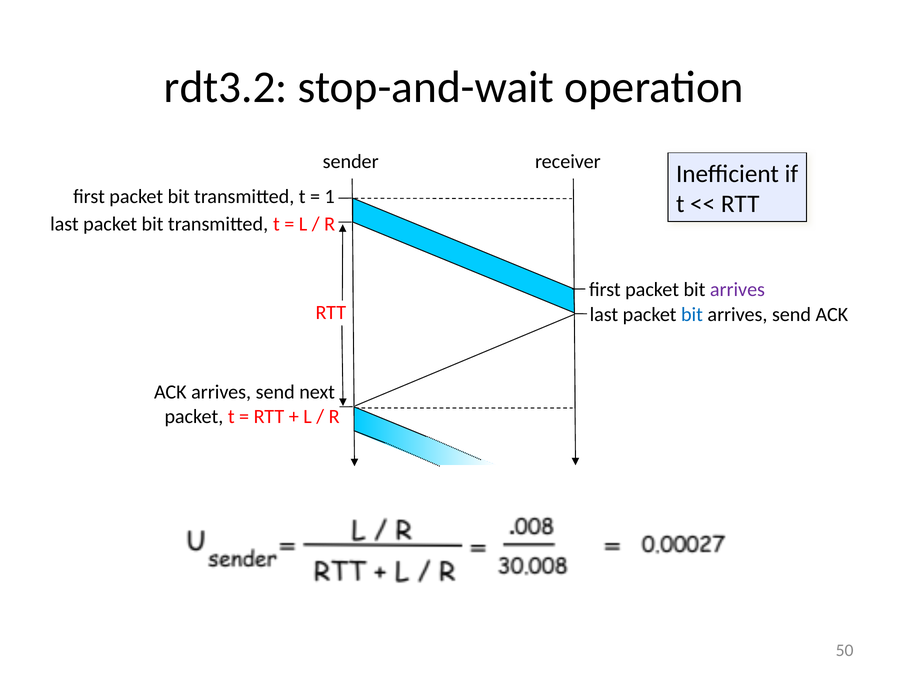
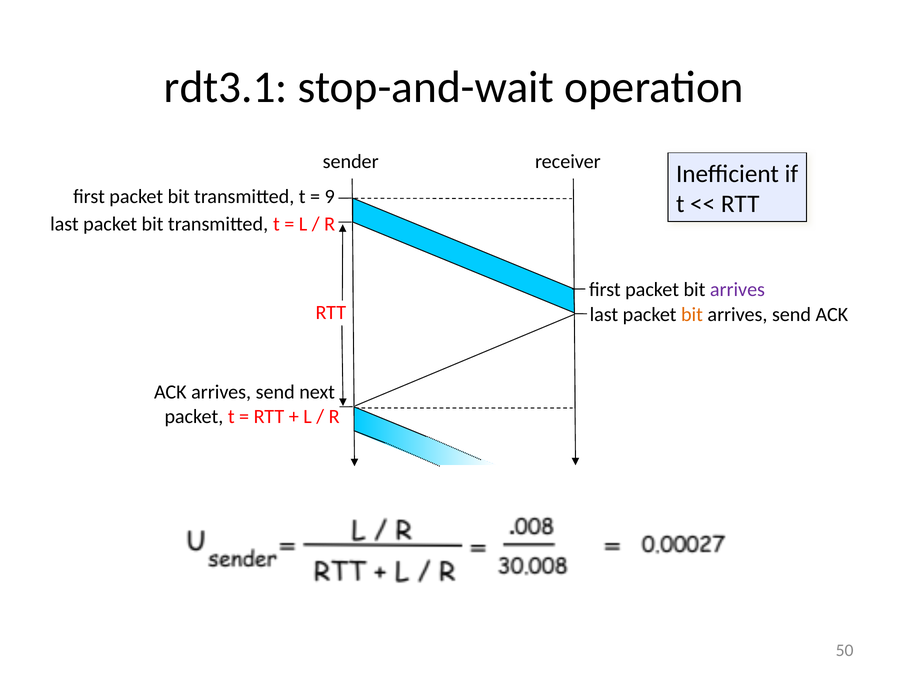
rdt3.2: rdt3.2 -> rdt3.1 (226, 87)
1: 1 -> 9 (330, 196)
bit colour: blue -> orange (692, 315)
